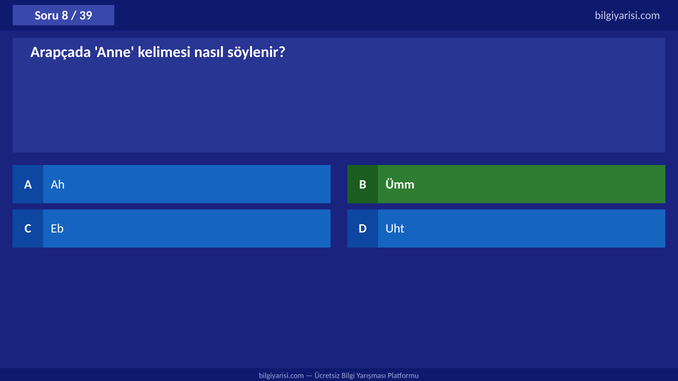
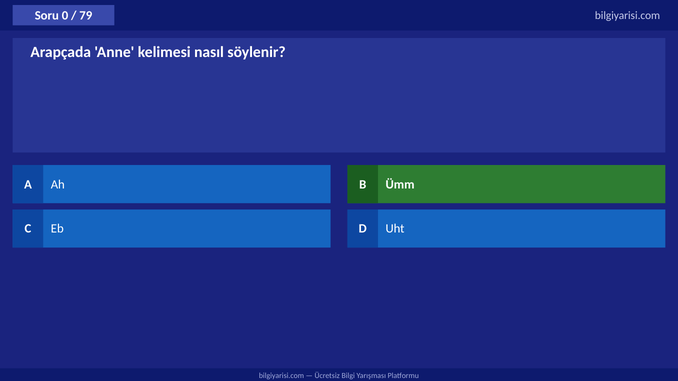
8: 8 -> 0 (65, 16)
39: 39 -> 79 (86, 16)
